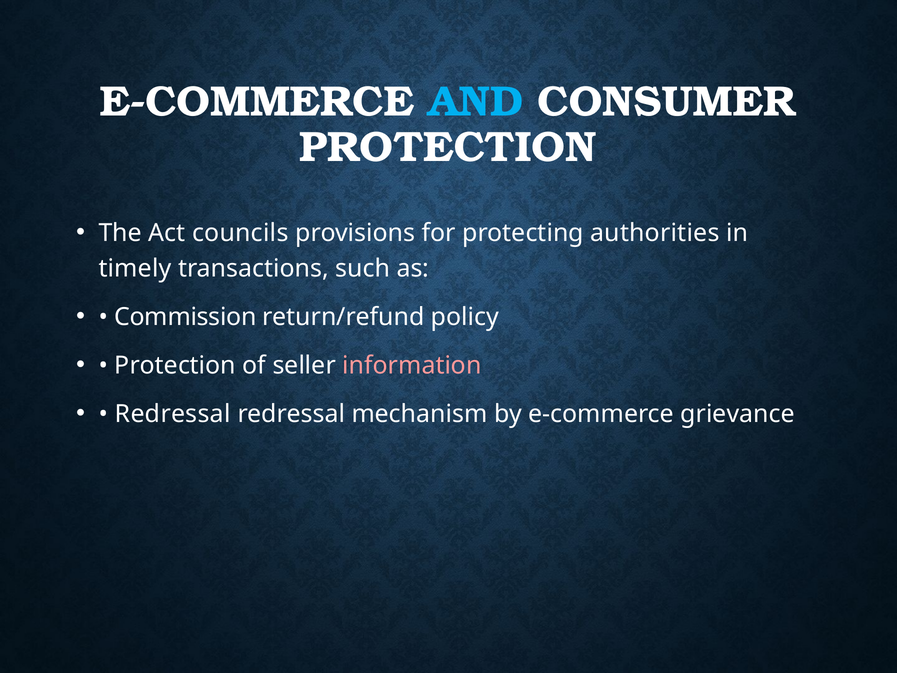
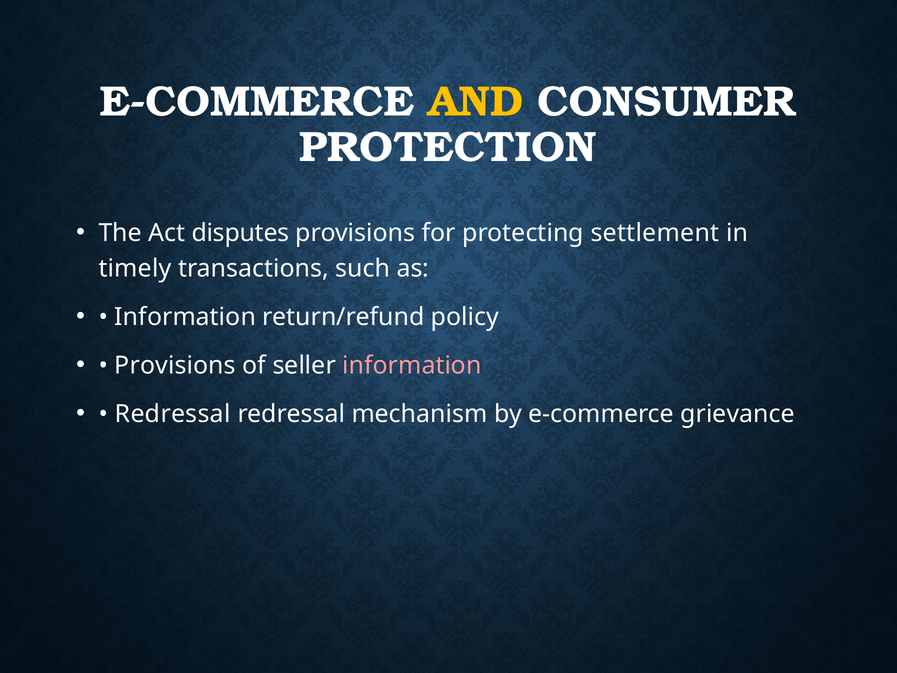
AND colour: light blue -> yellow (476, 102)
councils: councils -> disputes (241, 233)
authorities: authorities -> settlement (655, 233)
Commission: Commission -> Information (185, 317)
Protection: Protection -> Provisions (175, 365)
